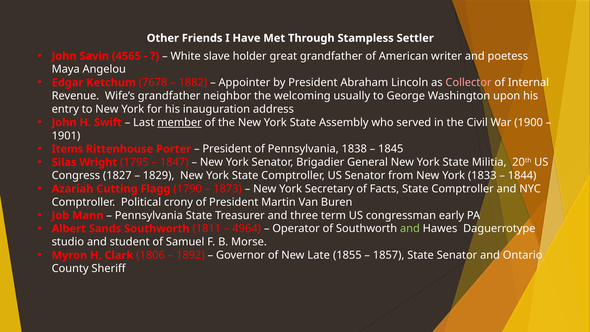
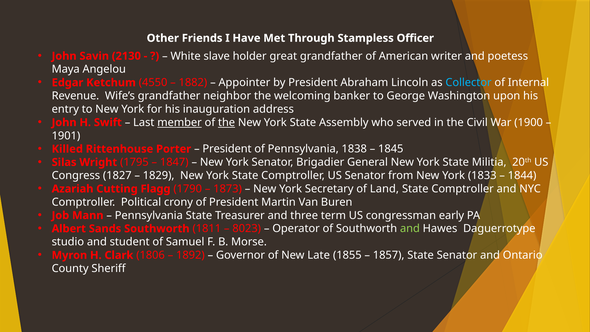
Settler: Settler -> Officer (415, 38)
4565: 4565 -> 2130 (126, 56)
7678: 7678 -> 4550 (153, 83)
Collector colour: pink -> light blue (469, 83)
usually: usually -> banker (352, 96)
the underline: none -> present (227, 122)
Items: Items -> Killed (67, 149)
Facts: Facts -> Land (384, 189)
4964: 4964 -> 8023 (247, 229)
